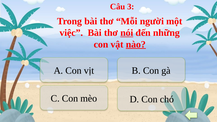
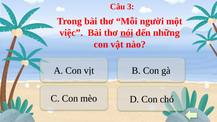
nào underline: present -> none (136, 44)
